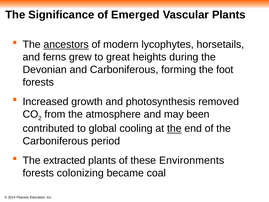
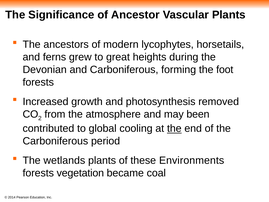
Emerged: Emerged -> Ancestor (135, 15)
ancestors underline: present -> none (66, 44)
extracted: extracted -> wetlands (64, 160)
colonizing: colonizing -> vegetation (80, 173)
